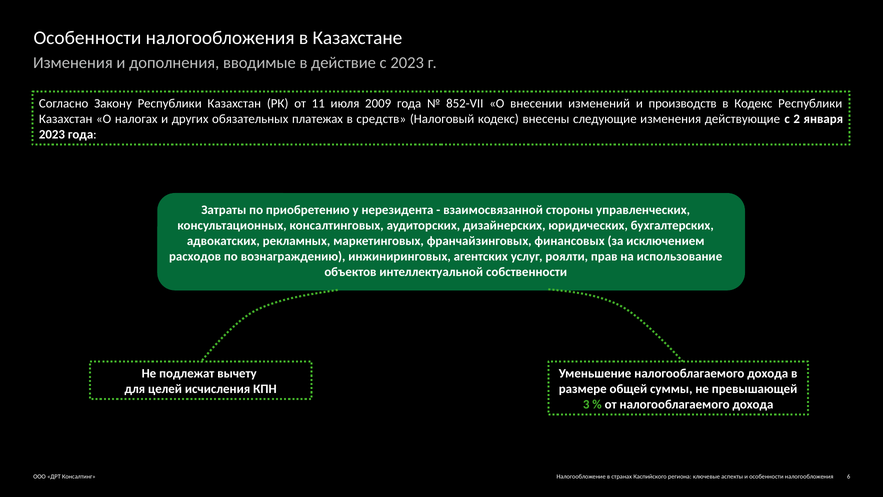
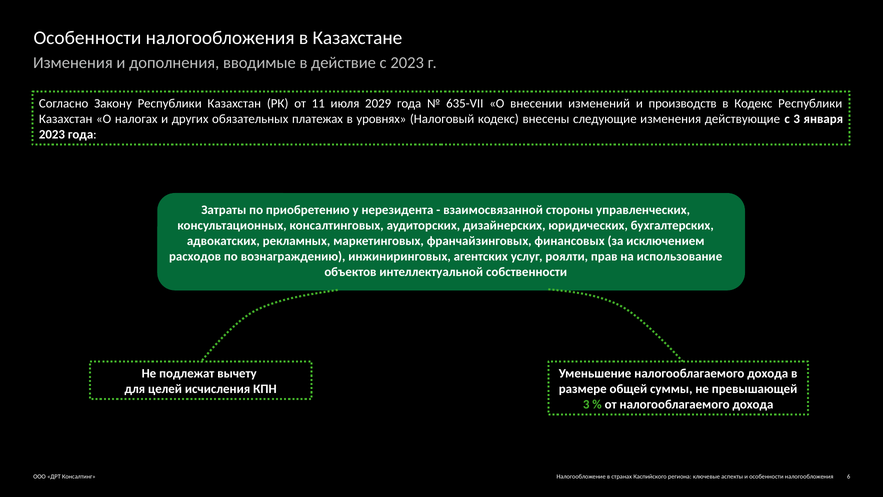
2009: 2009 -> 2029 (378, 103)
852-VII: 852-VII -> 635-VII (465, 103)
средств: средств -> уровнях (381, 119)
с 2: 2 -> 3 (797, 119)
